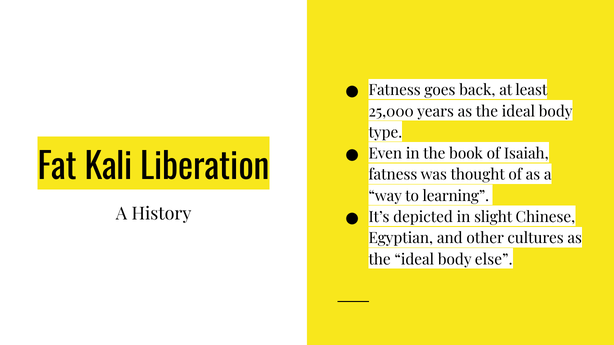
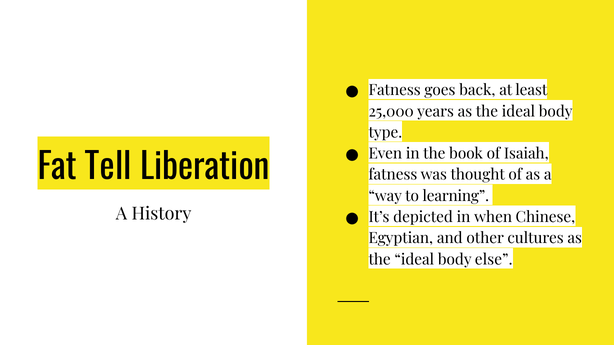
Kali: Kali -> Tell (108, 167)
slight: slight -> when (493, 217)
